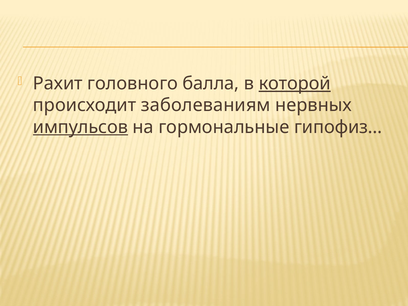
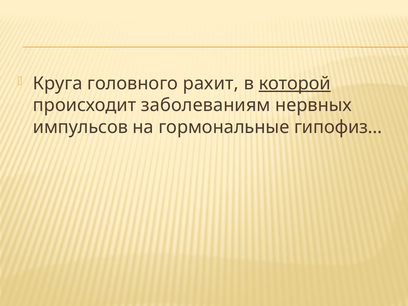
Рахит: Рахит -> Круга (58, 84)
балла: балла -> рахит (211, 84)
импульсов underline: present -> none (80, 127)
